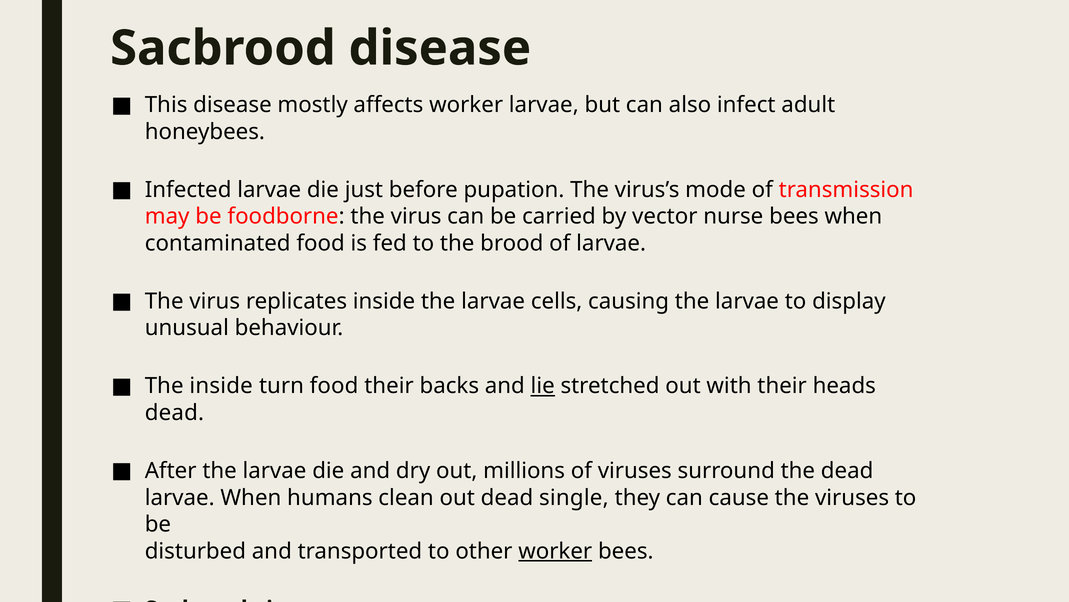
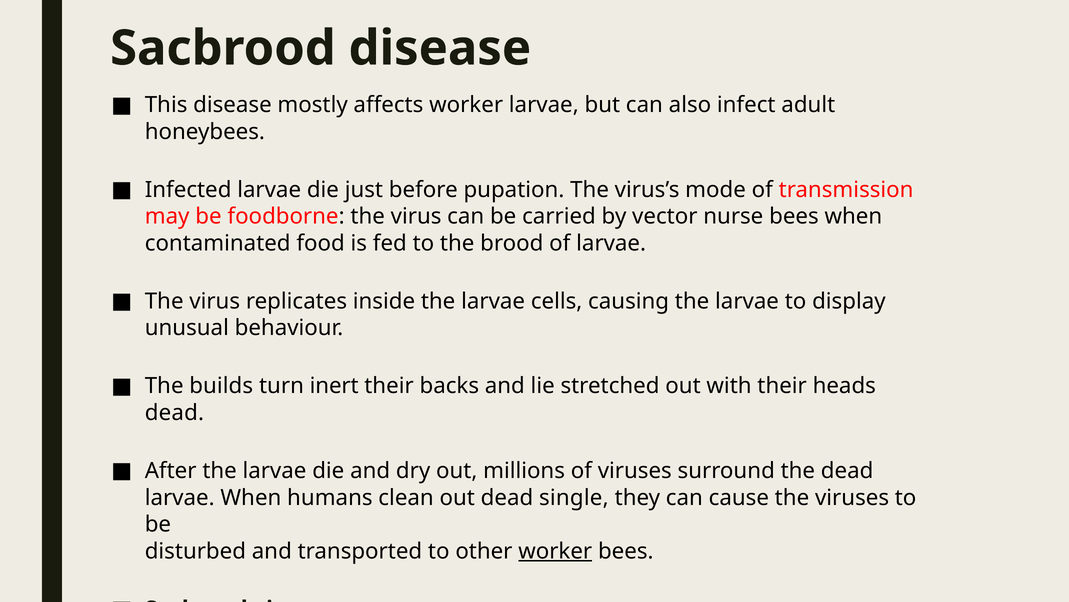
The inside: inside -> builds (221, 386)
turn food: food -> inert (334, 386)
lie underline: present -> none (543, 386)
